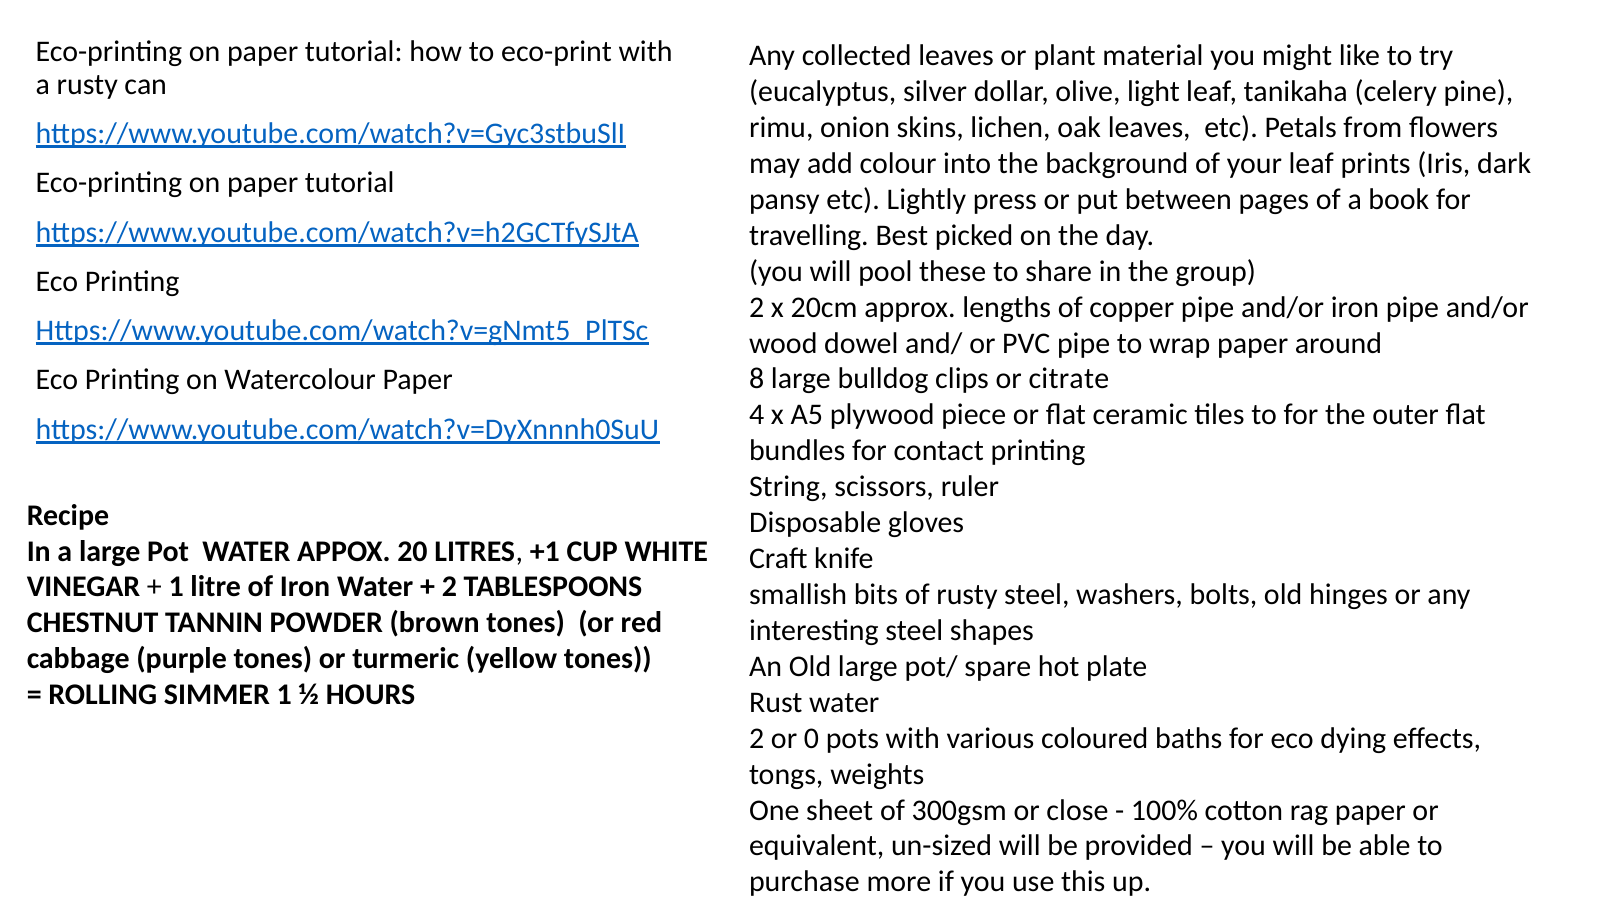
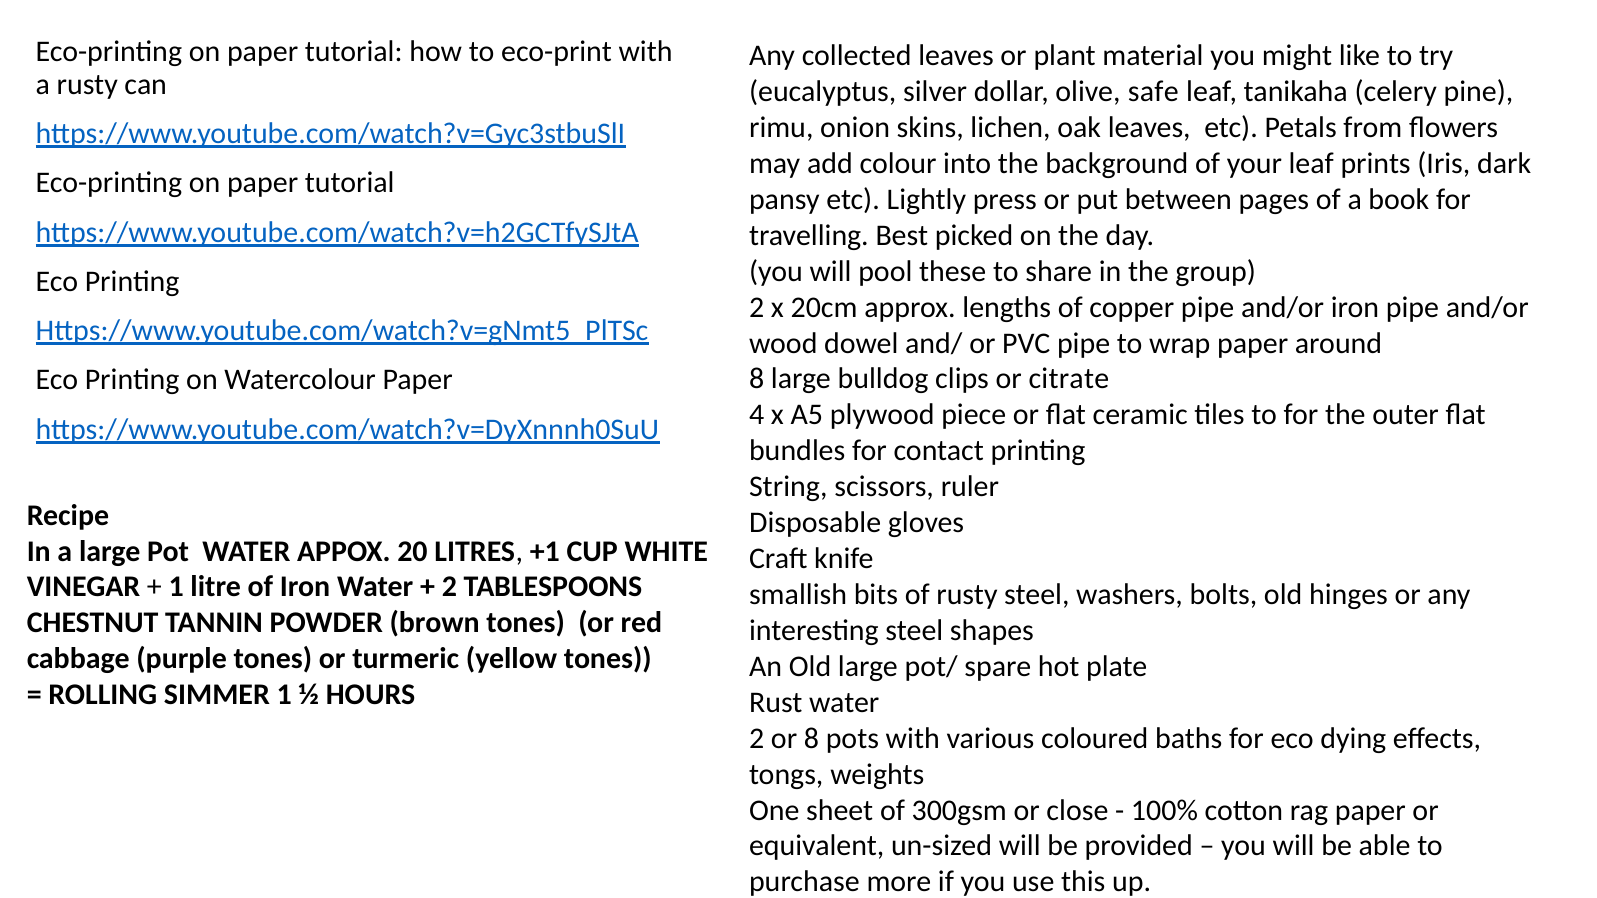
light: light -> safe (1153, 92)
or 0: 0 -> 8 (812, 739)
